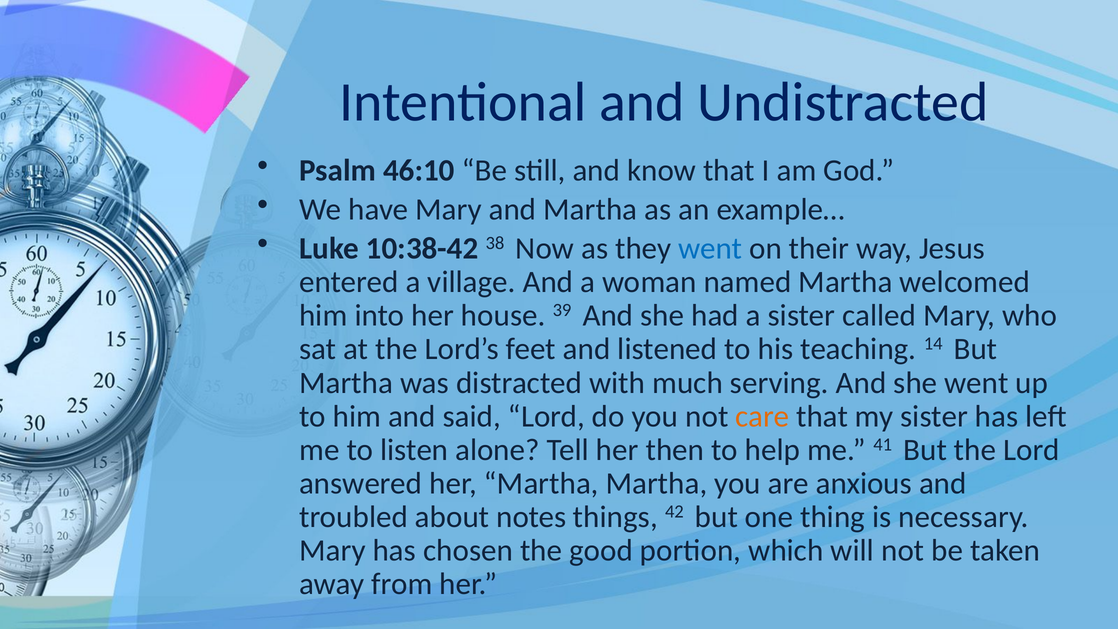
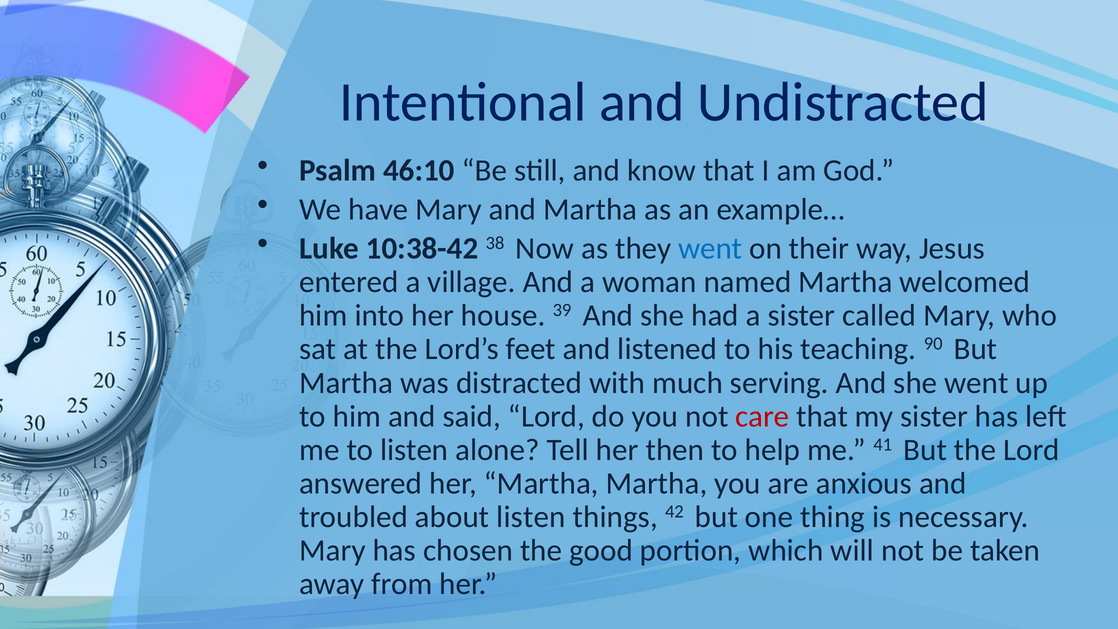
14: 14 -> 90 (933, 344)
care colour: orange -> red (762, 416)
about notes: notes -> listen (531, 517)
